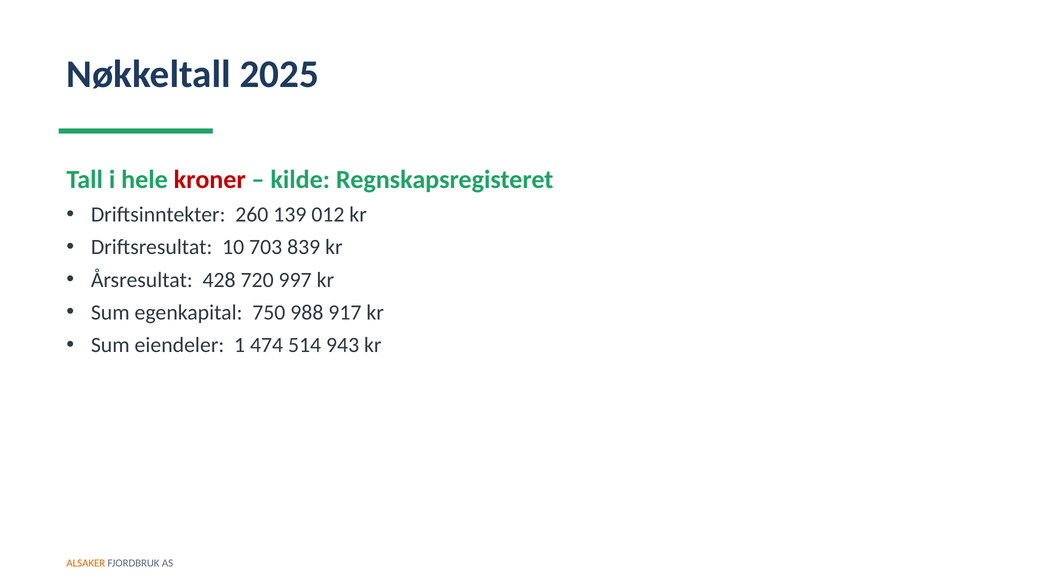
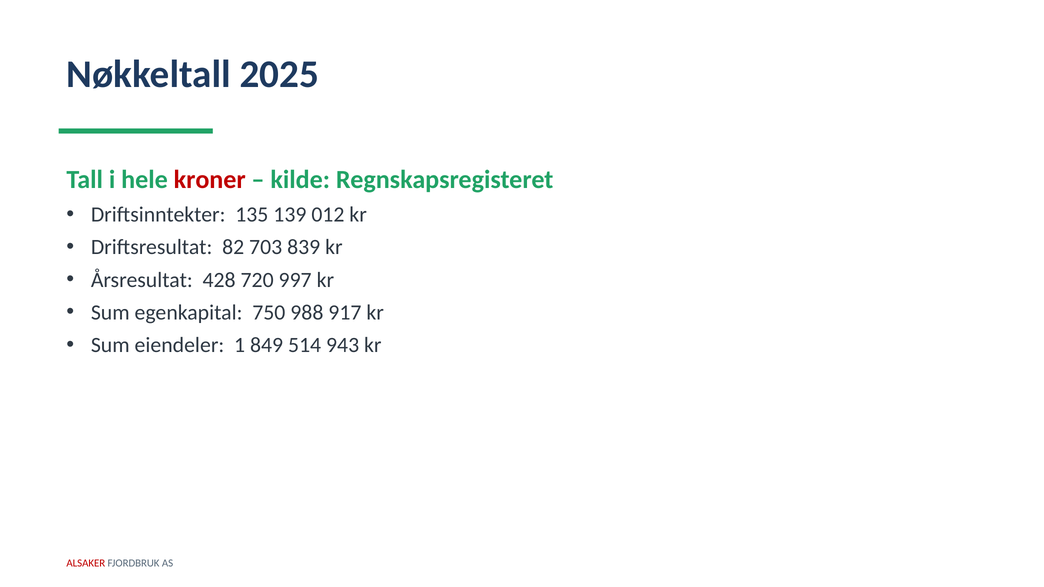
260: 260 -> 135 (252, 215)
10: 10 -> 82 (233, 247)
474: 474 -> 849 (267, 345)
ALSAKER colour: orange -> red (86, 563)
